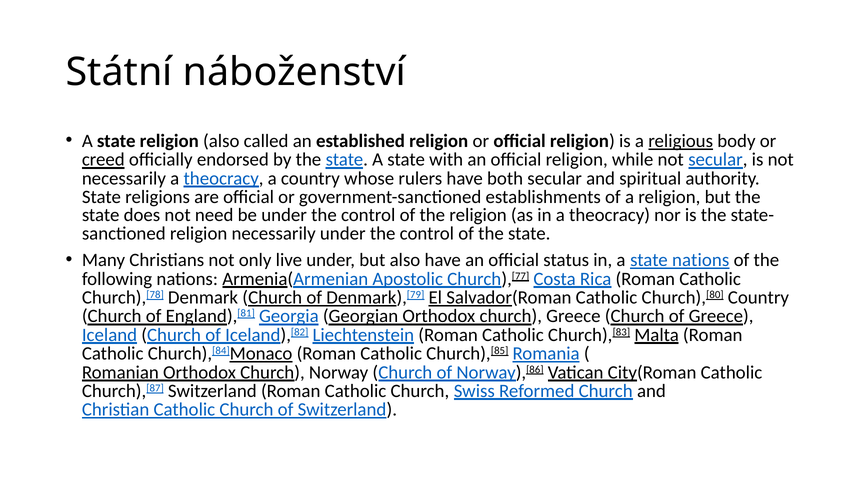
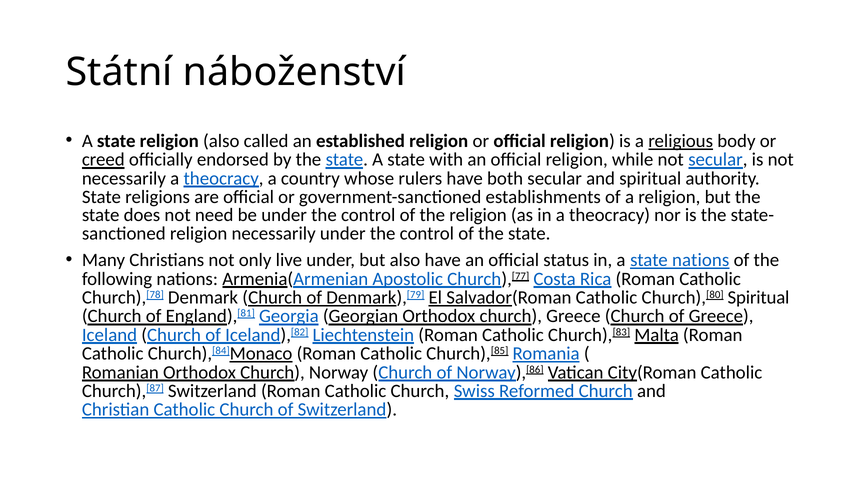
Church),[80 Country: Country -> Spiritual (759, 297)
